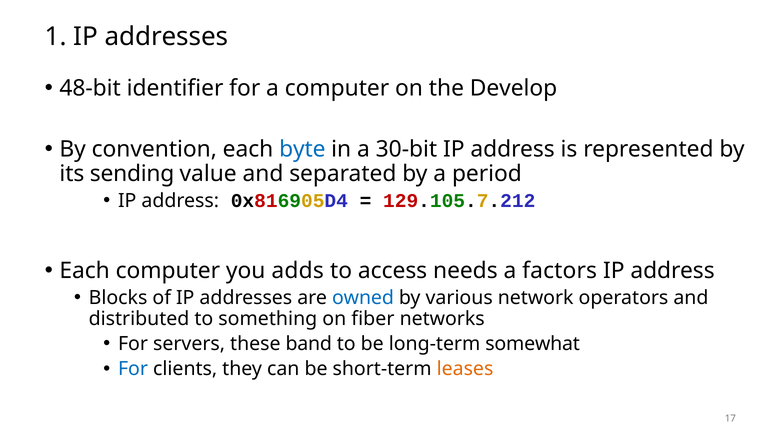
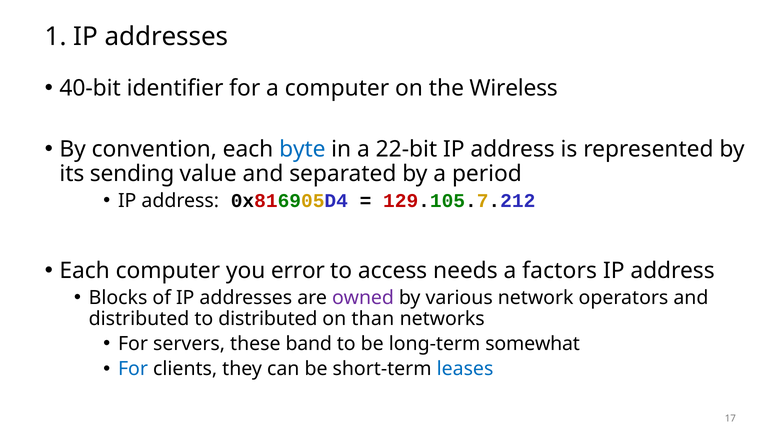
48-bit: 48-bit -> 40-bit (90, 88)
Develop: Develop -> Wireless (514, 88)
30-bit: 30-bit -> 22-bit (406, 149)
adds: adds -> error (298, 271)
owned colour: blue -> purple (363, 298)
to something: something -> distributed (268, 319)
fiber: fiber -> than (373, 319)
leases colour: orange -> blue (465, 369)
